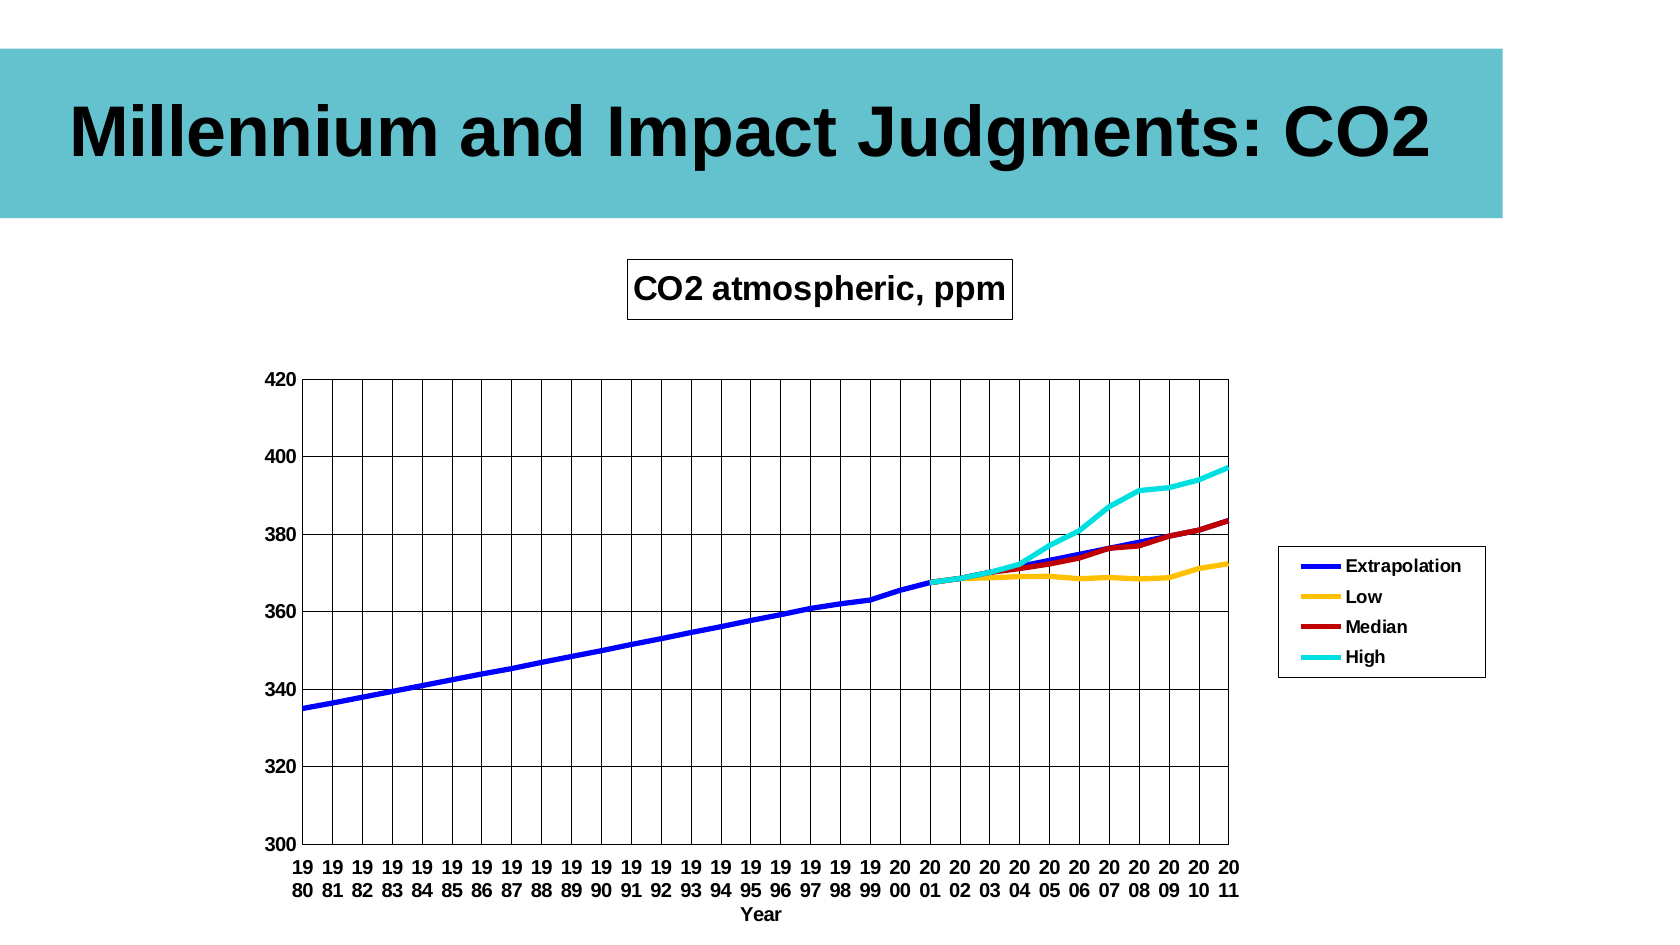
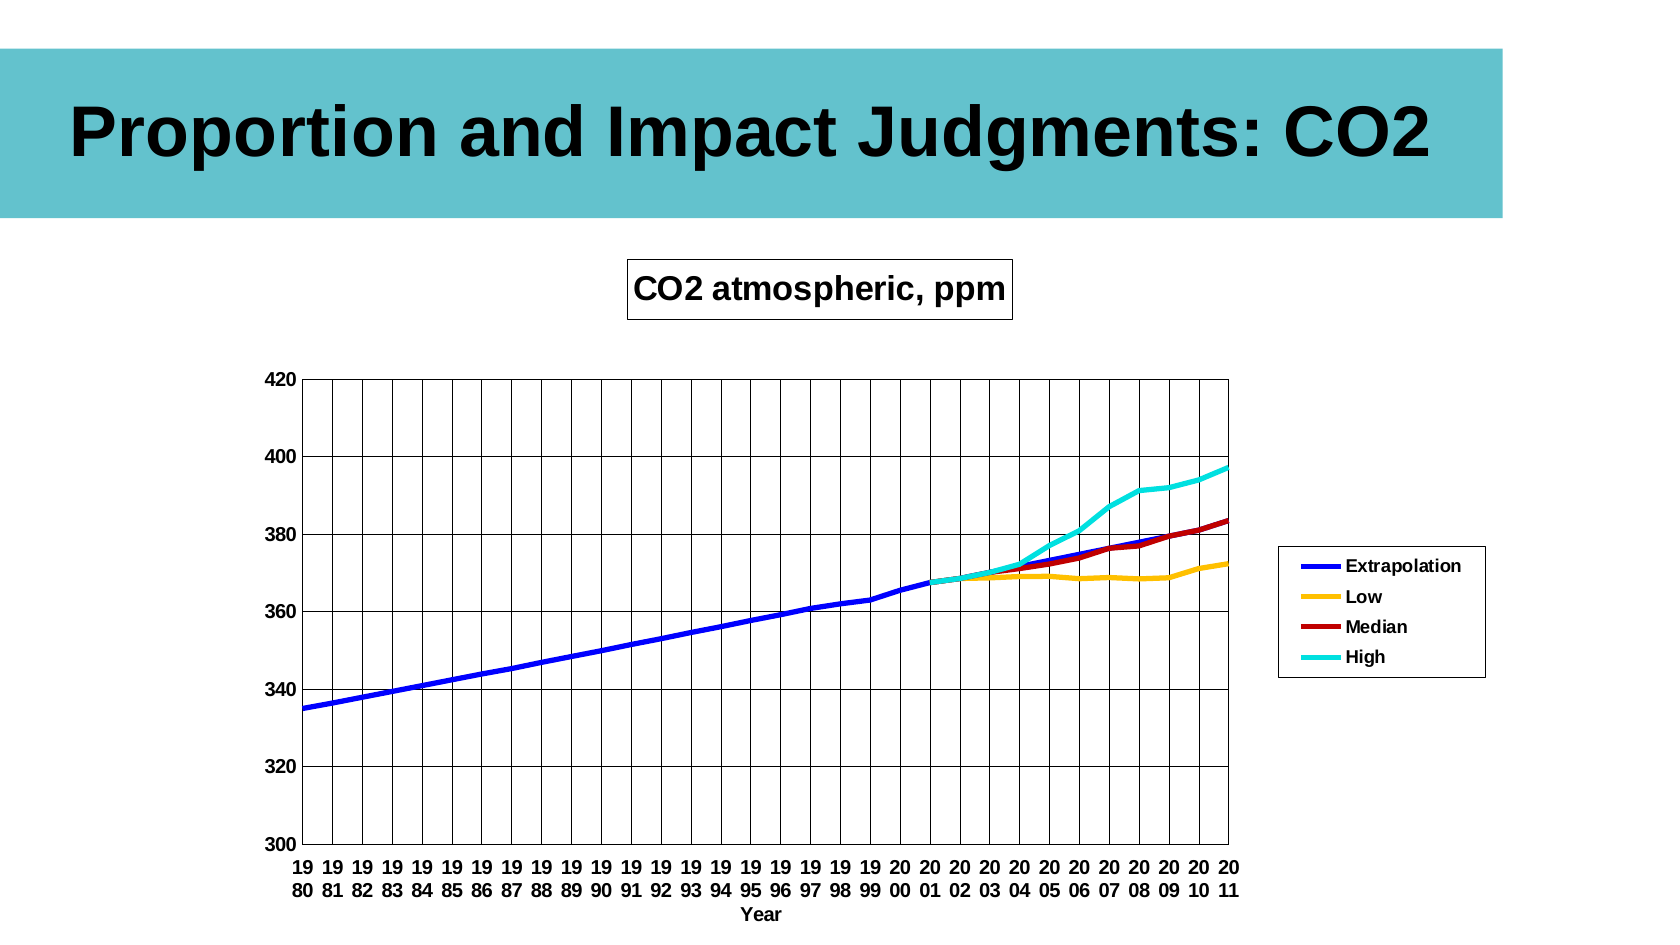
Millennium: Millennium -> Proportion (254, 133)
